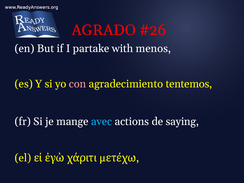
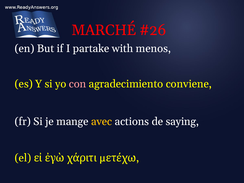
AGRADO: AGRADO -> MARCHÉ (104, 30)
tentemos: tentemos -> conviene (189, 84)
avec colour: light blue -> yellow (102, 122)
